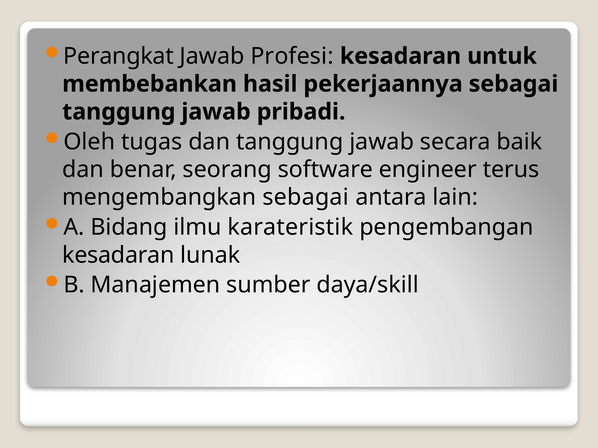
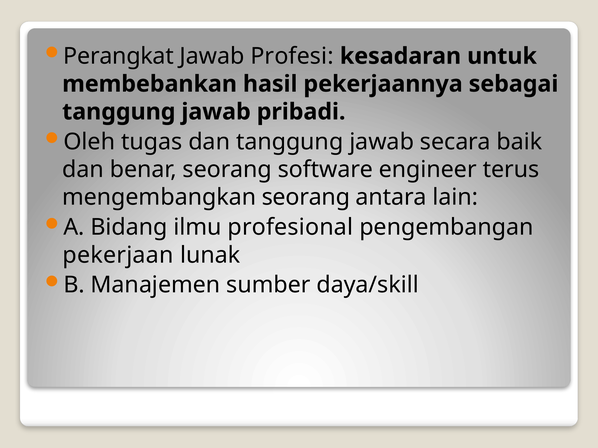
mengembangkan sebagai: sebagai -> seorang (306, 198)
karateristik: karateristik -> profesional (290, 227)
kesadaran: kesadaran -> pekerjaan (118, 255)
